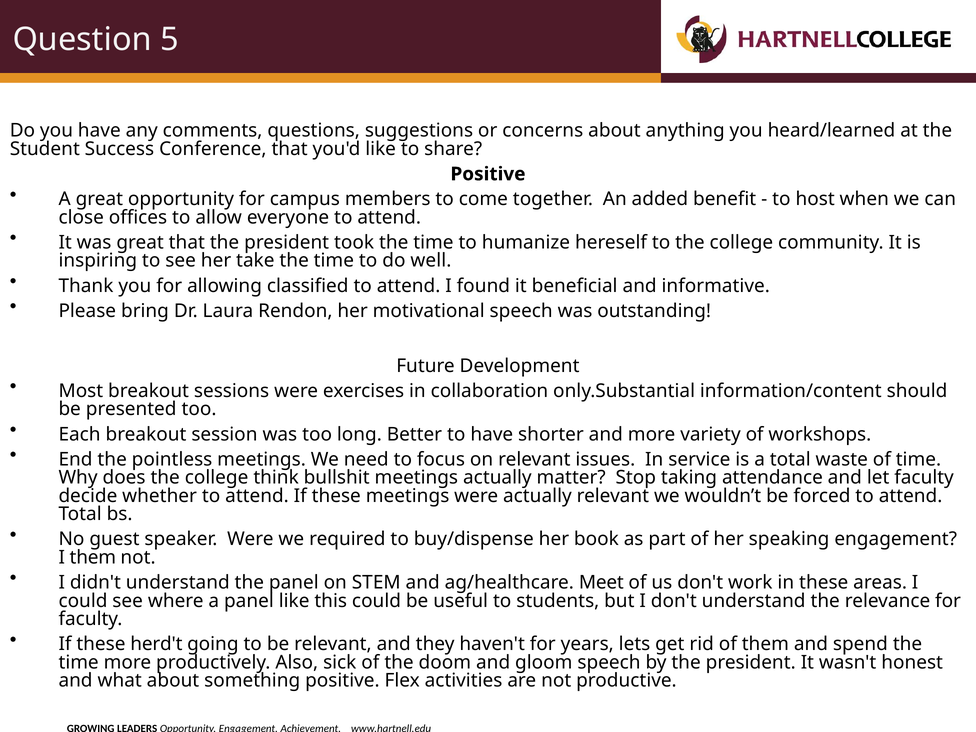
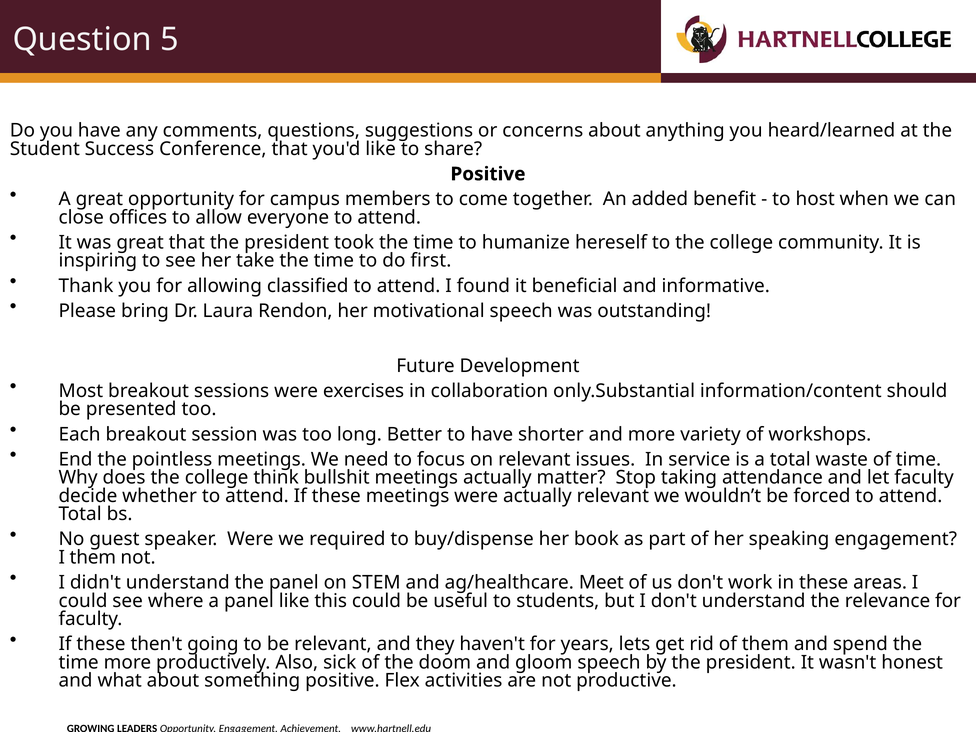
well: well -> first (431, 261)
herd't: herd't -> then't (156, 644)
